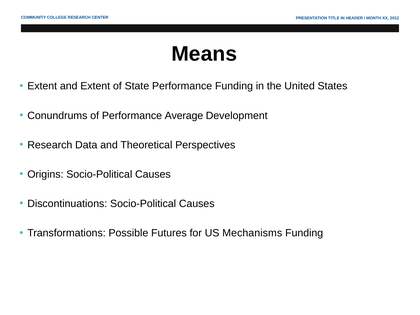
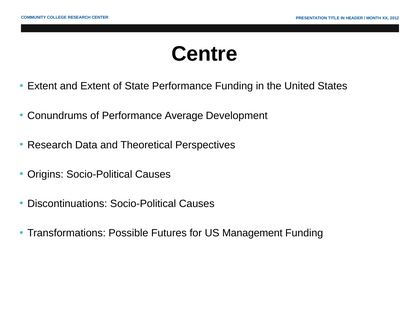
Means: Means -> Centre (204, 54)
Mechanisms: Mechanisms -> Management (252, 233)
